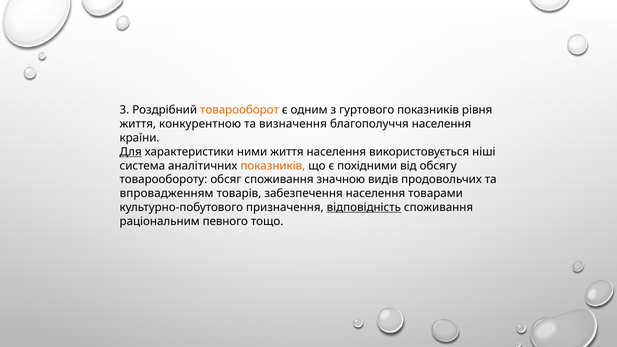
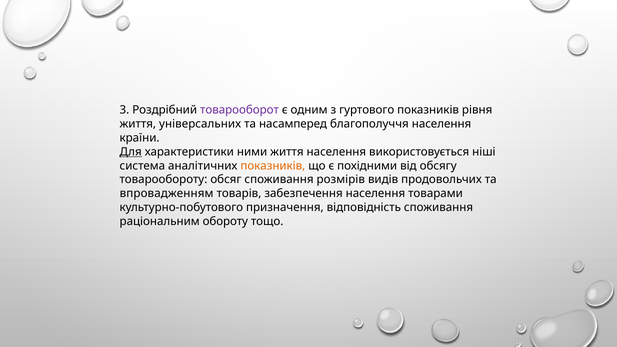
товарооборот colour: orange -> purple (239, 110)
конкурентною: конкурентною -> універсальних (200, 124)
визначення: визначення -> насамперед (293, 124)
значною: значною -> розмірів (341, 180)
відповідність underline: present -> none (364, 207)
певного: певного -> обороту (225, 221)
